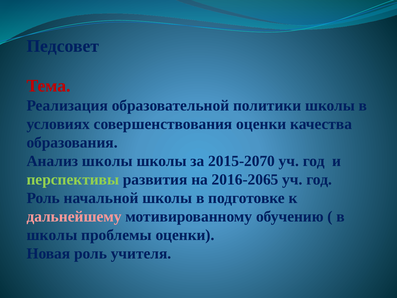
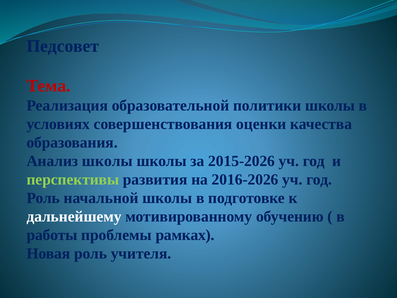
2015-2070: 2015-2070 -> 2015-2026 (242, 161)
2016-2065: 2016-2065 -> 2016-2026 (245, 179)
дальнейшему colour: pink -> white (74, 216)
школы: школы -> работы (52, 235)
проблемы оценки: оценки -> рамках (185, 235)
